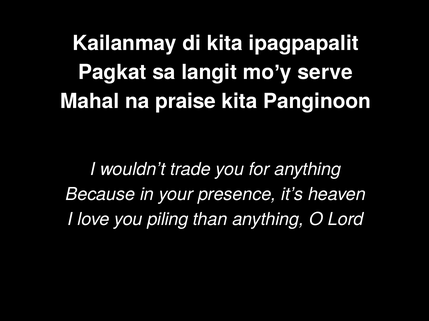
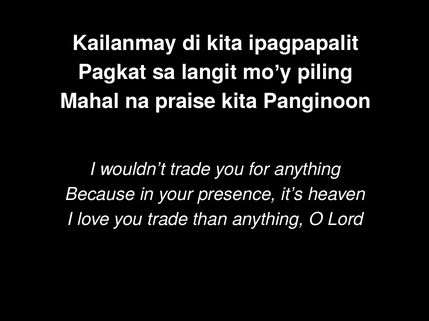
serve: serve -> piling (325, 72)
you piling: piling -> trade (168, 220)
